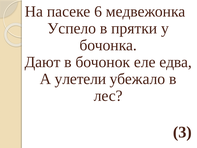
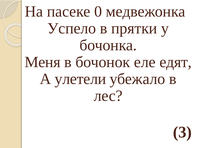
6: 6 -> 0 (98, 11)
Дают: Дают -> Меня (43, 62)
едва: едва -> едят (176, 62)
